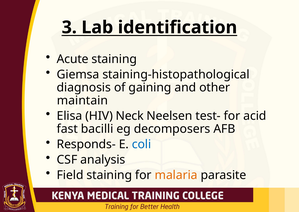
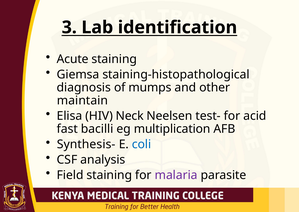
gaining: gaining -> mumps (150, 87)
decomposers: decomposers -> multiplication (172, 129)
Responds-: Responds- -> Synthesis- (86, 144)
malaria colour: orange -> purple (176, 175)
